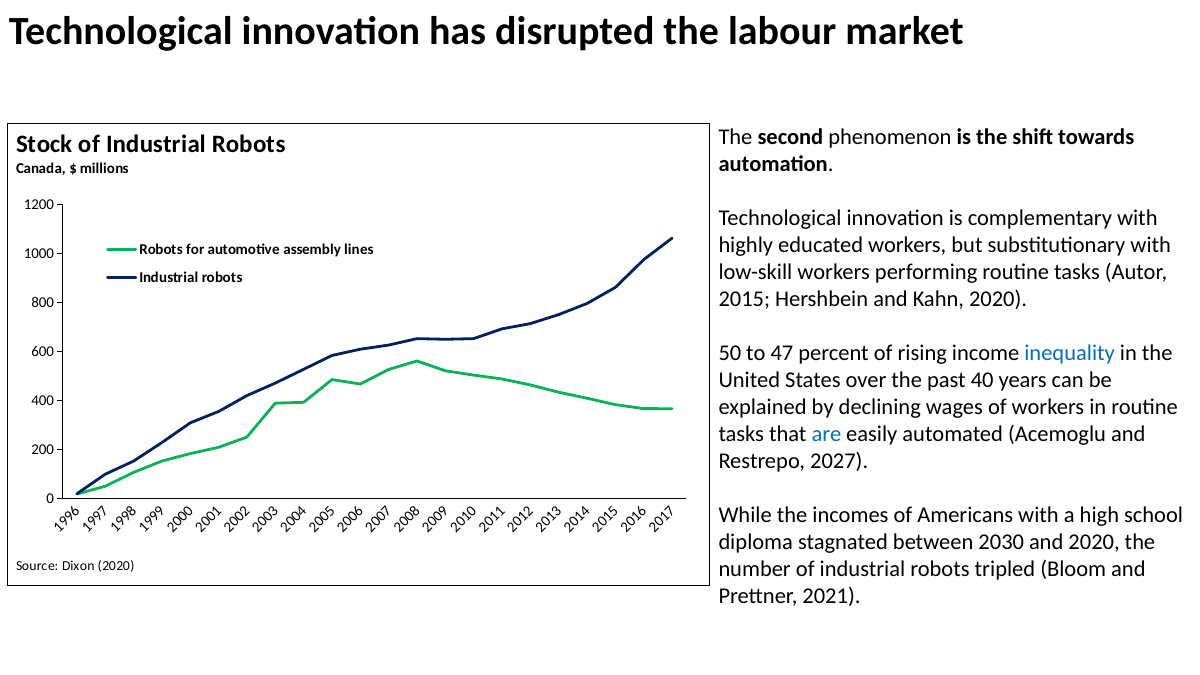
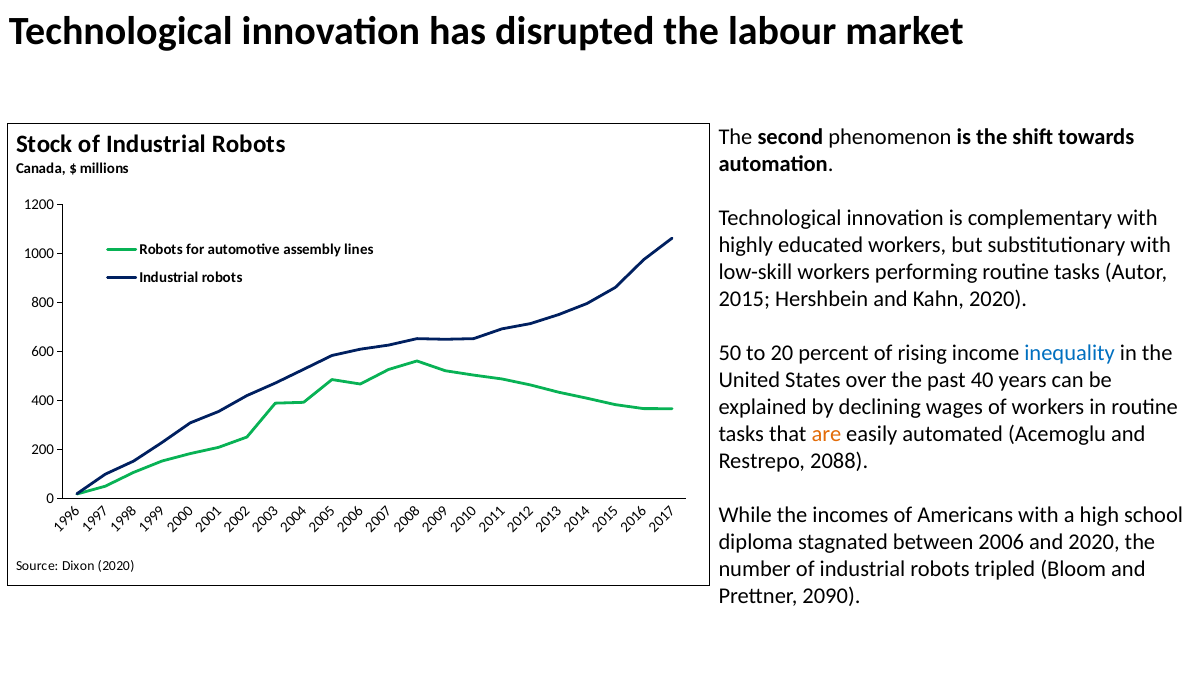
47: 47 -> 20 (782, 353)
are colour: blue -> orange (826, 434)
2027: 2027 -> 2088 (839, 461)
2030: 2030 -> 2006 (1001, 542)
2021: 2021 -> 2090 (831, 596)
